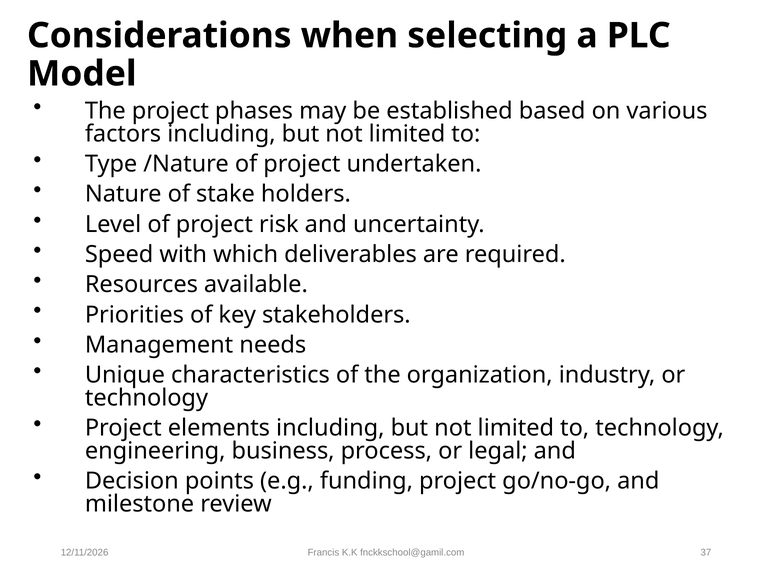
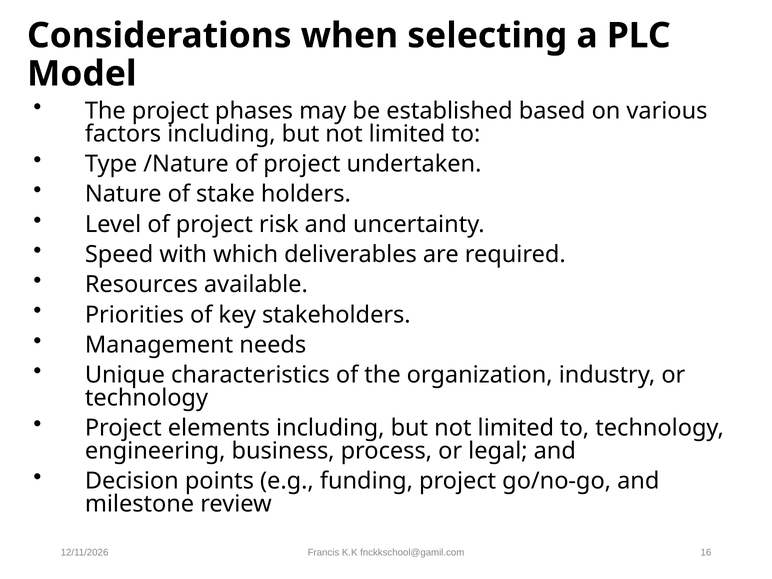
37: 37 -> 16 (706, 553)
